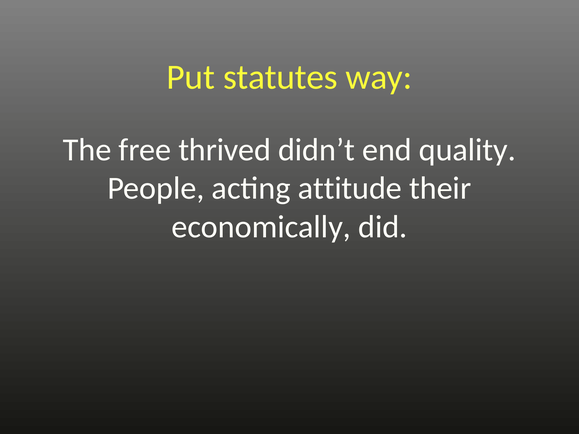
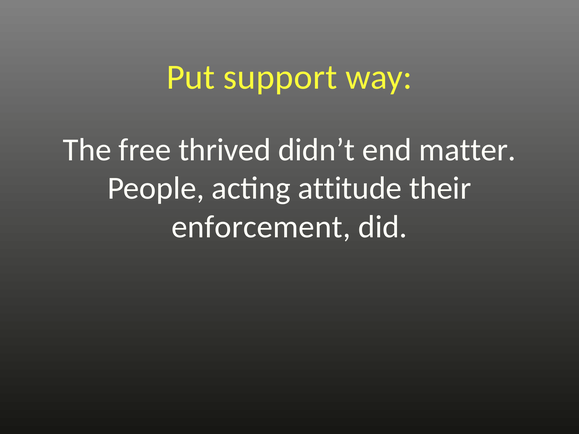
statutes: statutes -> support (280, 77)
quality: quality -> matter (467, 150)
economically: economically -> enforcement (261, 227)
